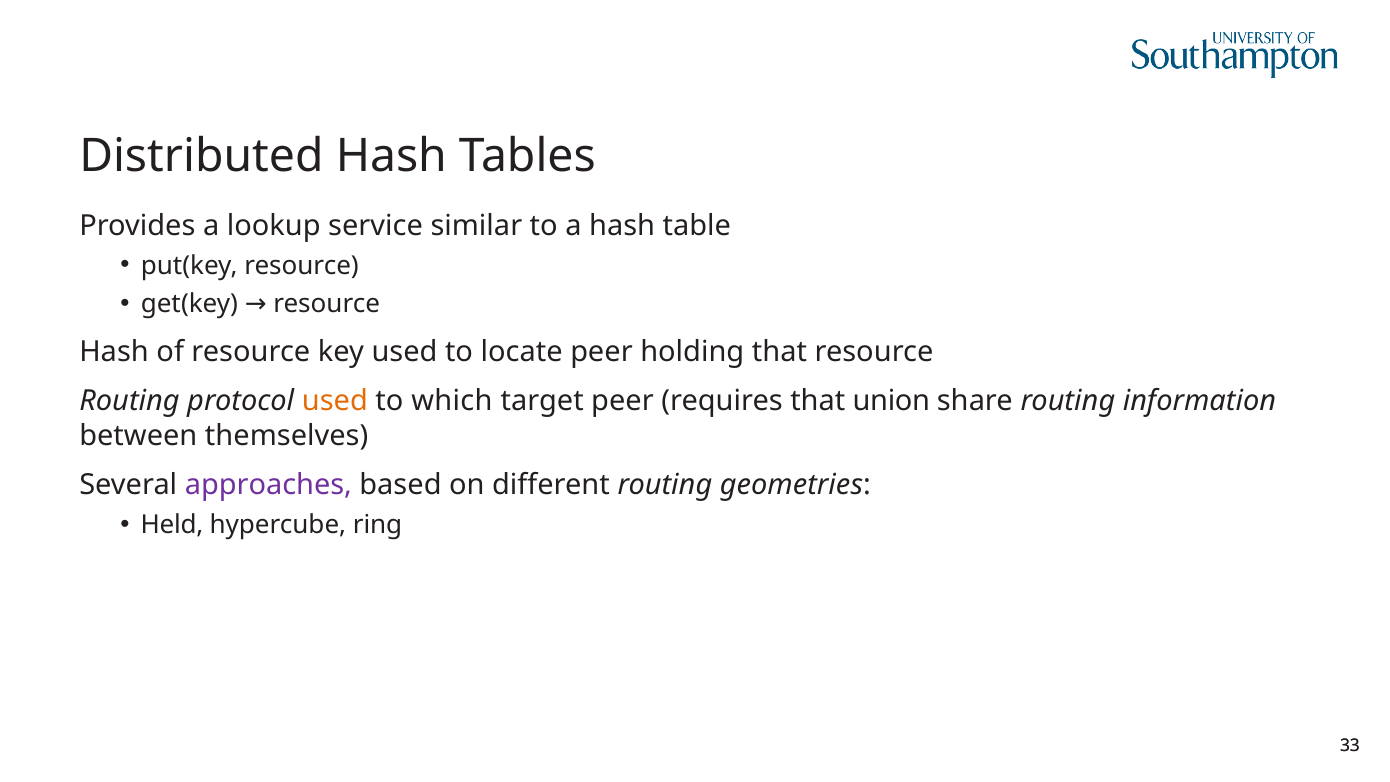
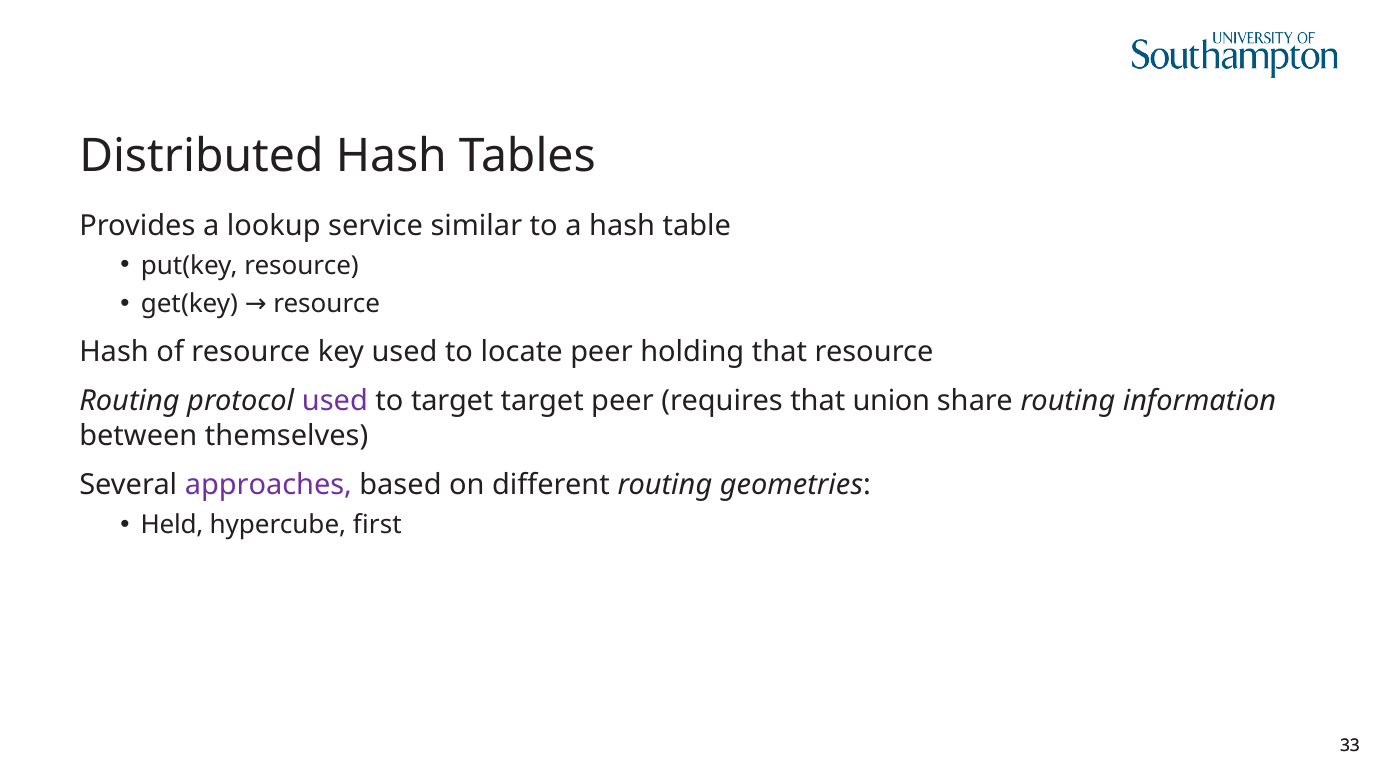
used colour: orange -> purple (335, 401)
to which: which -> target (452, 401)
ring: ring -> first (377, 525)
